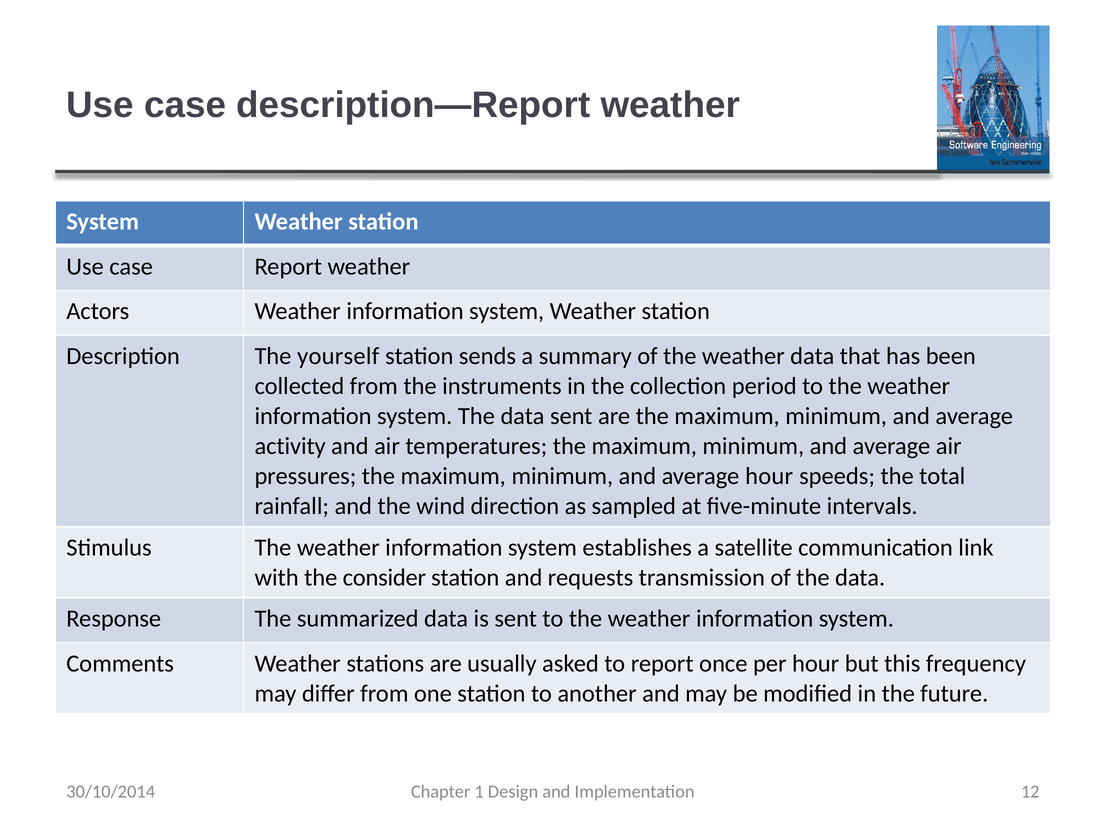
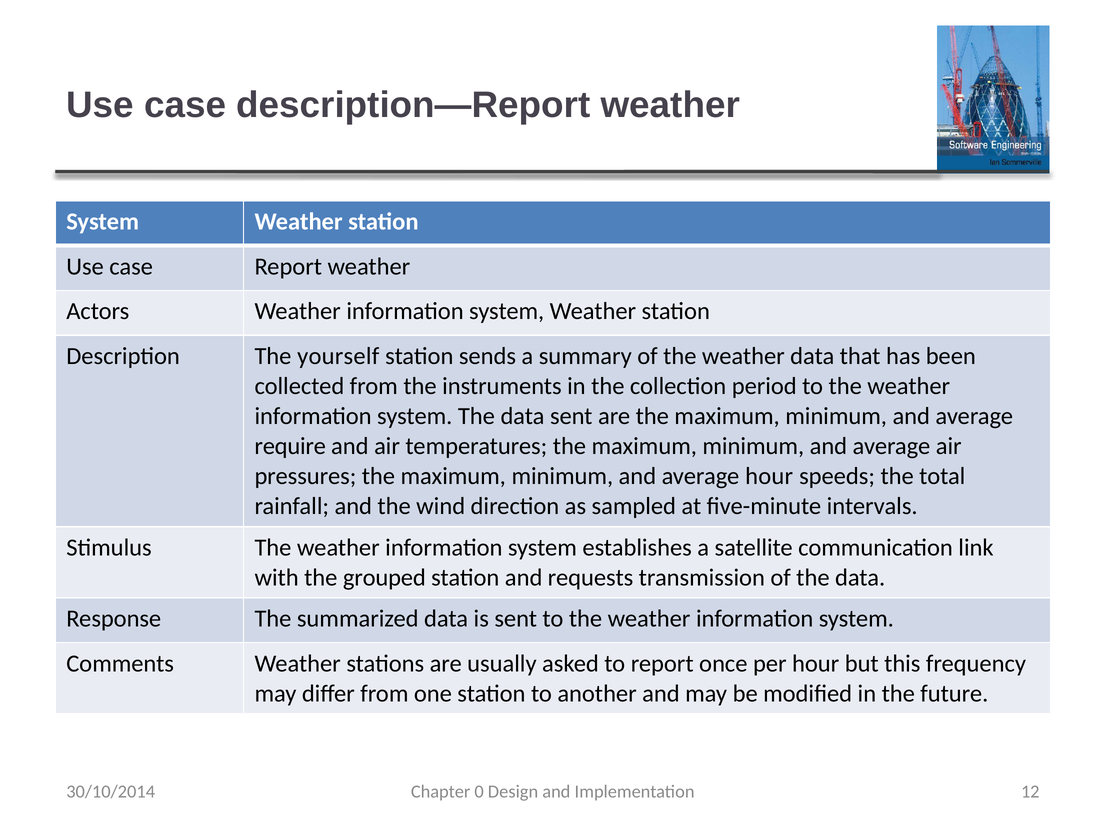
activity: activity -> require (290, 447)
consider: consider -> grouped (384, 578)
1: 1 -> 0 (479, 792)
